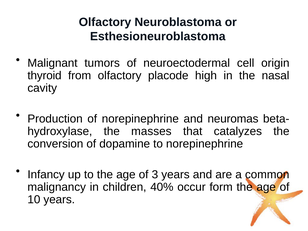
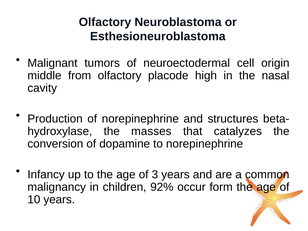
thyroid: thyroid -> middle (44, 76)
neuromas: neuromas -> structures (233, 119)
40%: 40% -> 92% (162, 187)
